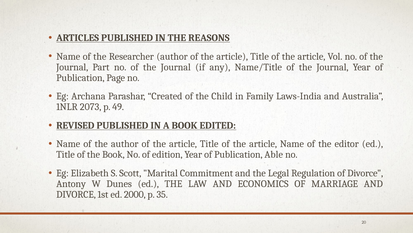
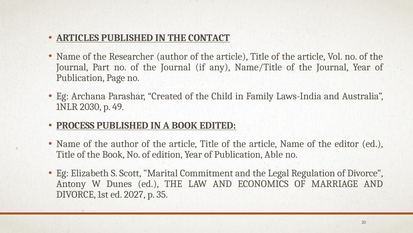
REASONS: REASONS -> CONTACT (209, 38)
2073: 2073 -> 2030 (91, 107)
REVISED: REVISED -> PROCESS (75, 125)
2000: 2000 -> 2027 (135, 194)
